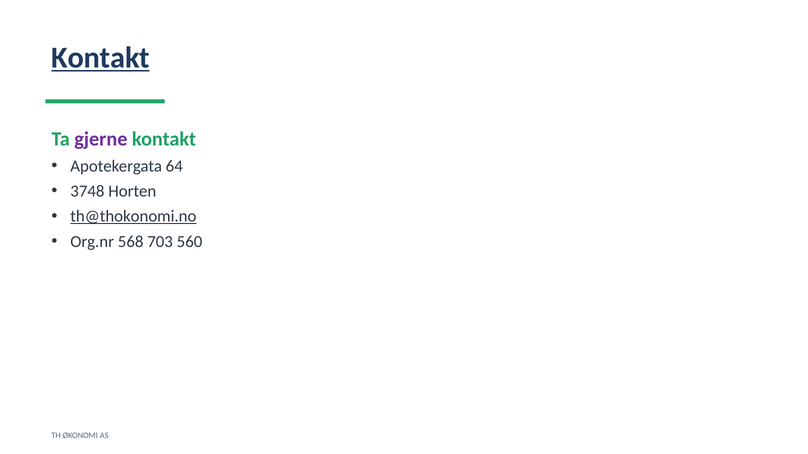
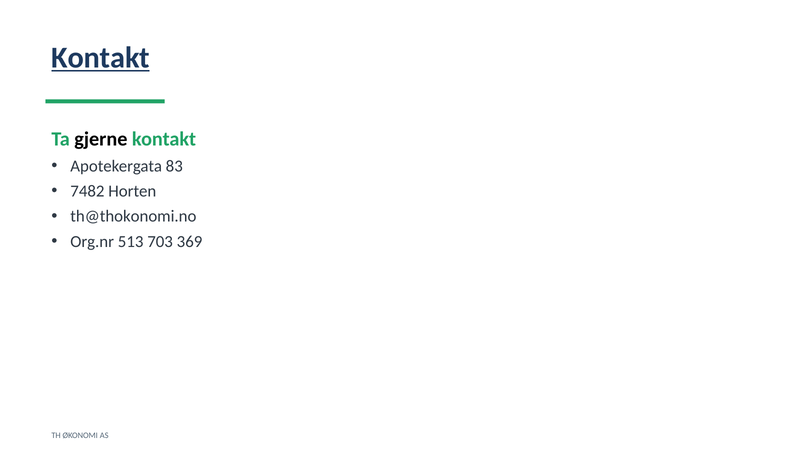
gjerne colour: purple -> black (101, 139)
64: 64 -> 83 (174, 166)
3748: 3748 -> 7482 (87, 191)
th@thokonomi.no underline: present -> none (133, 217)
568: 568 -> 513 (131, 242)
560: 560 -> 369 (190, 242)
